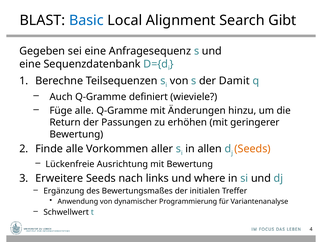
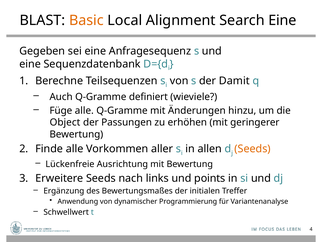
Basic colour: blue -> orange (86, 20)
Search Gibt: Gibt -> Eine (282, 20)
Return: Return -> Object (65, 122)
where: where -> points (210, 178)
